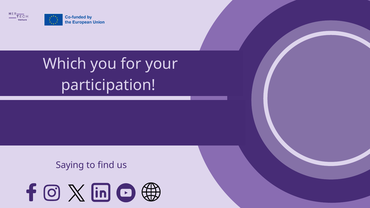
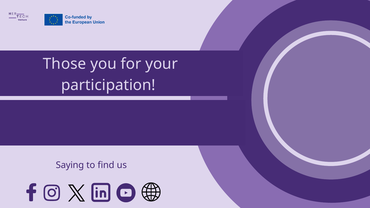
Which: Which -> Those (65, 64)
